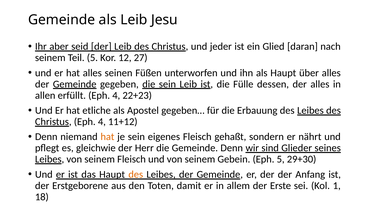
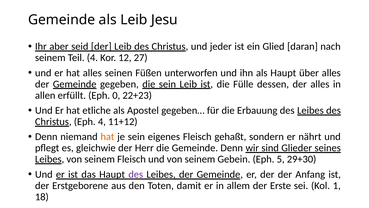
Teil 5: 5 -> 4 (92, 58)
erfüllt Eph 4: 4 -> 0 (116, 95)
des colour: orange -> purple (136, 174)
